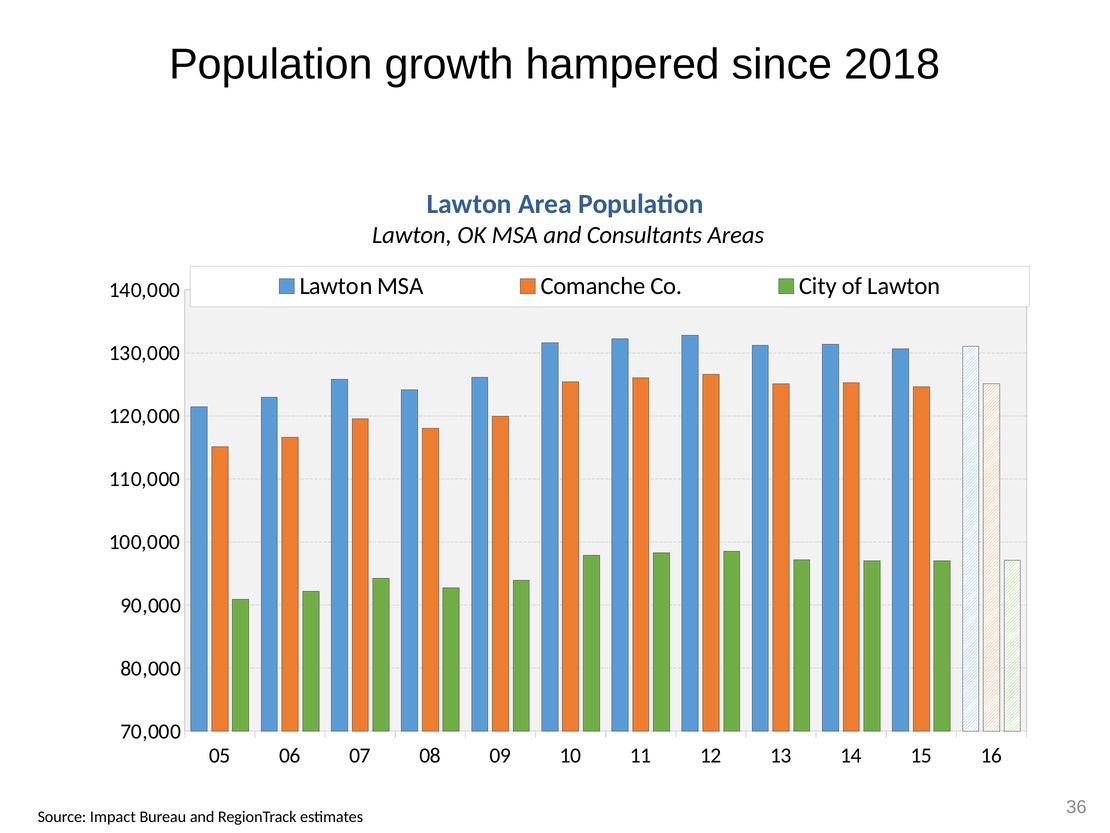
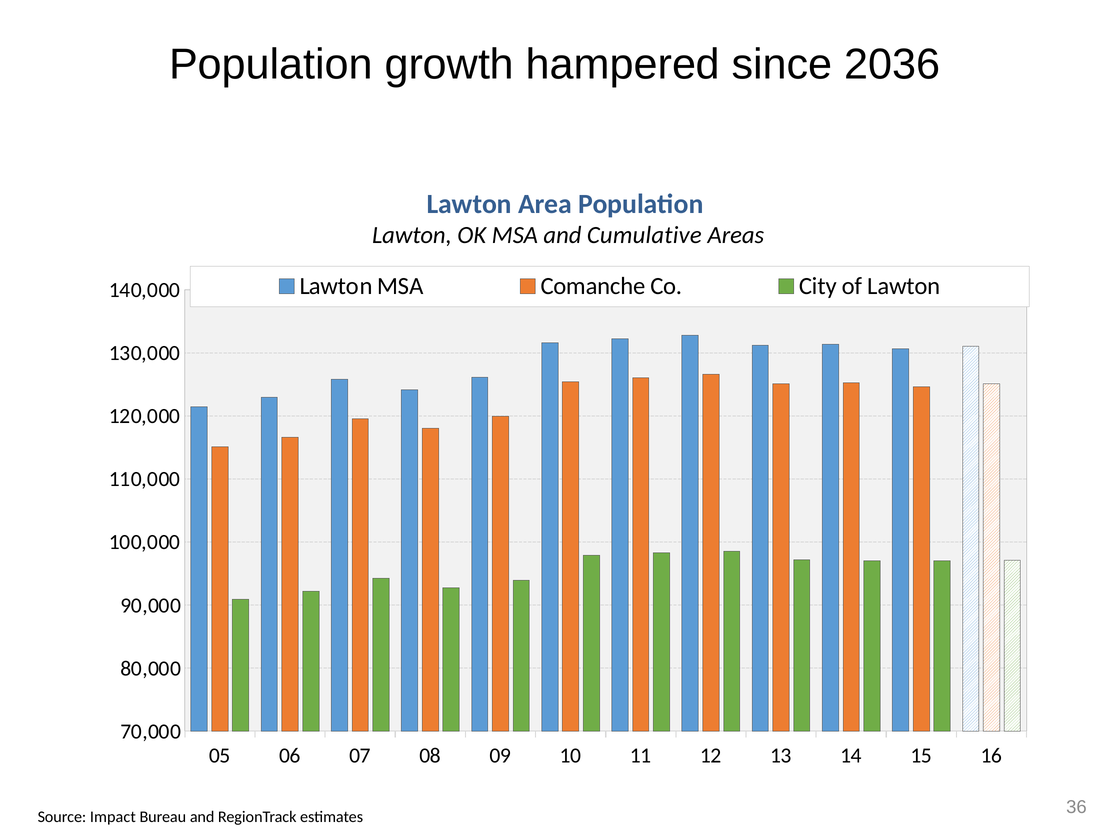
2018: 2018 -> 2036 (892, 64)
Consultants: Consultants -> Cumulative (644, 235)
